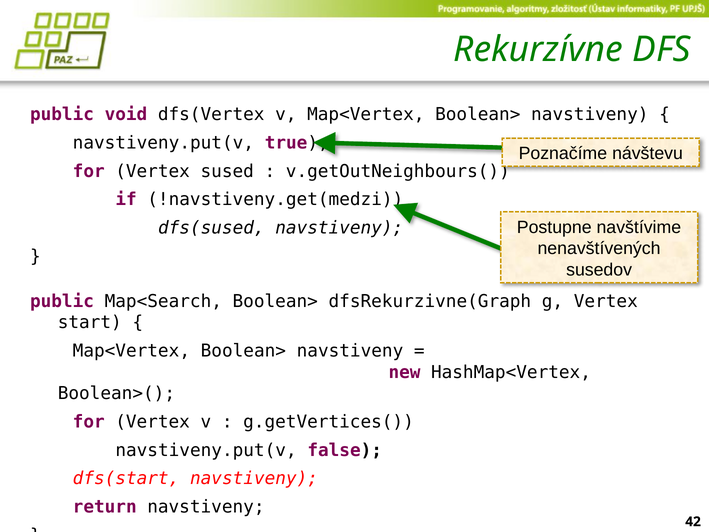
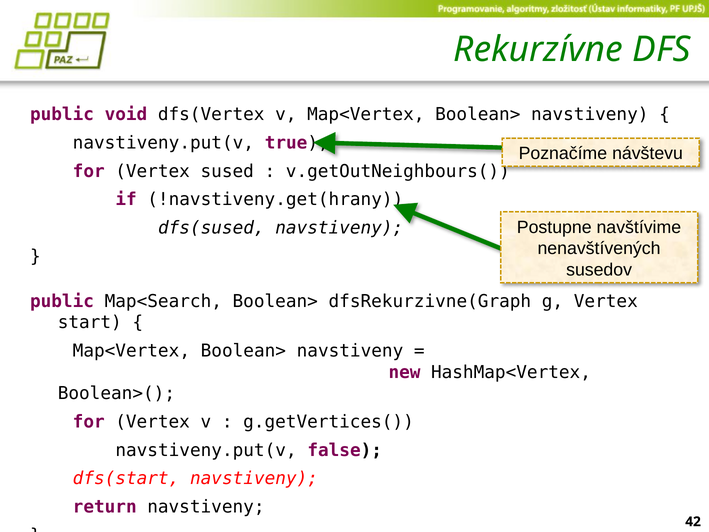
!navstiveny.get(medzi: !navstiveny.get(medzi -> !navstiveny.get(hrany (275, 200)
